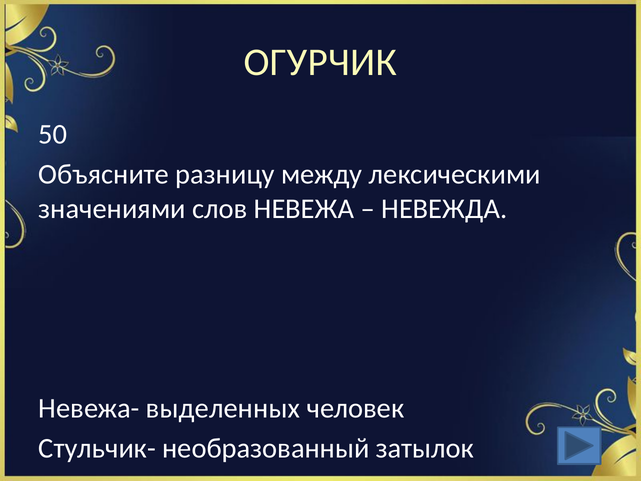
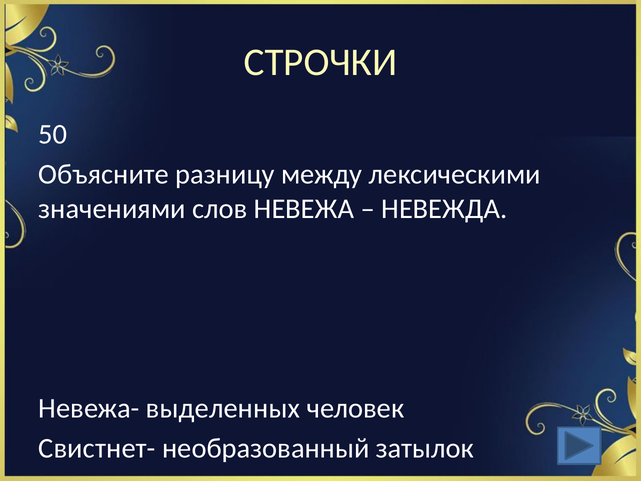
ОГУРЧИК: ОГУРЧИК -> СТРОЧКИ (320, 62)
Стульчик-: Стульчик- -> Свистнет- (97, 448)
